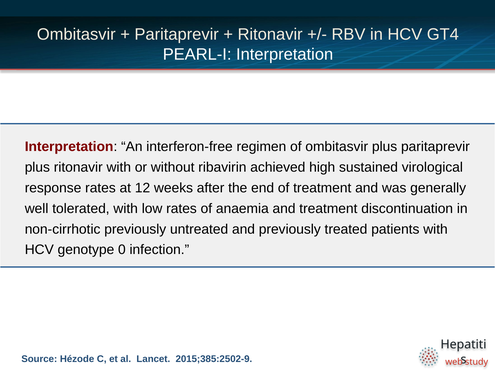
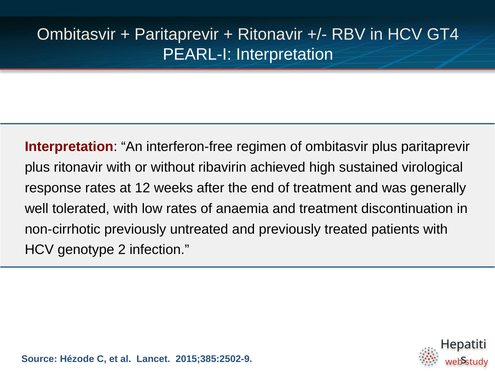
0: 0 -> 2 (122, 250)
